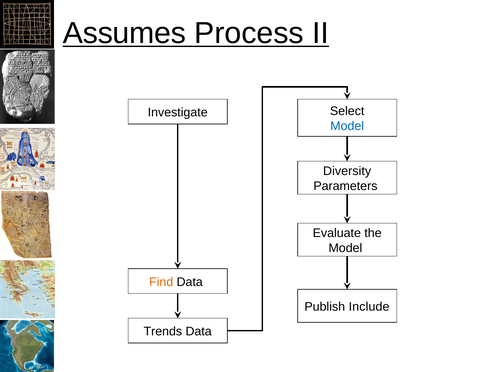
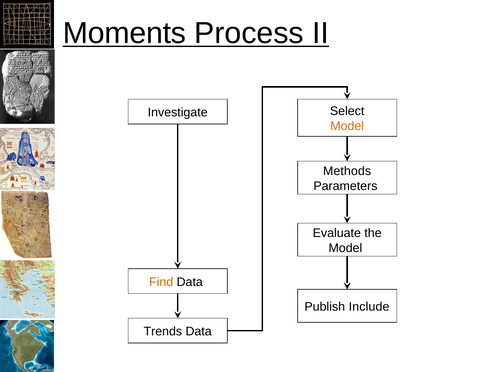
Assumes: Assumes -> Moments (124, 33)
Model colour: blue -> orange (347, 126)
Diversity: Diversity -> Methods (347, 171)
